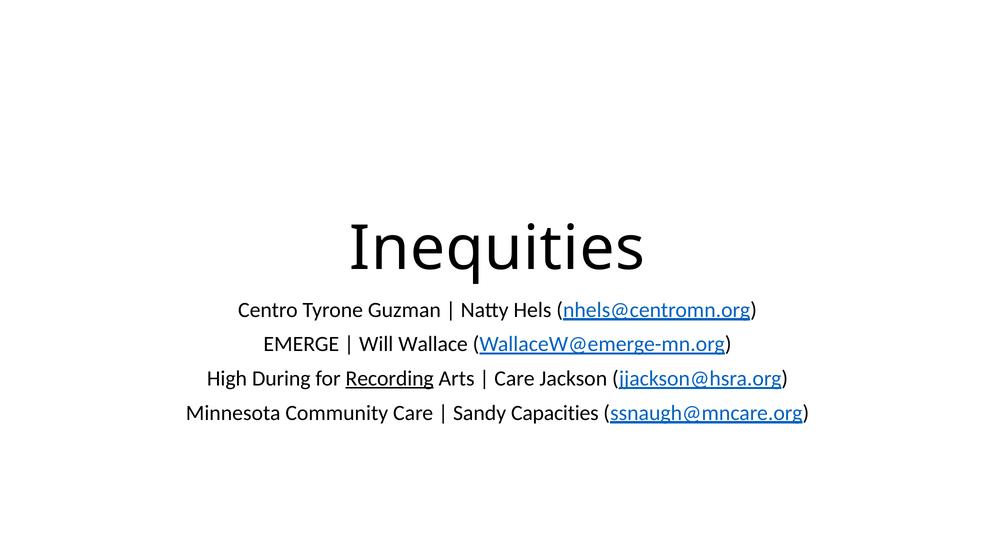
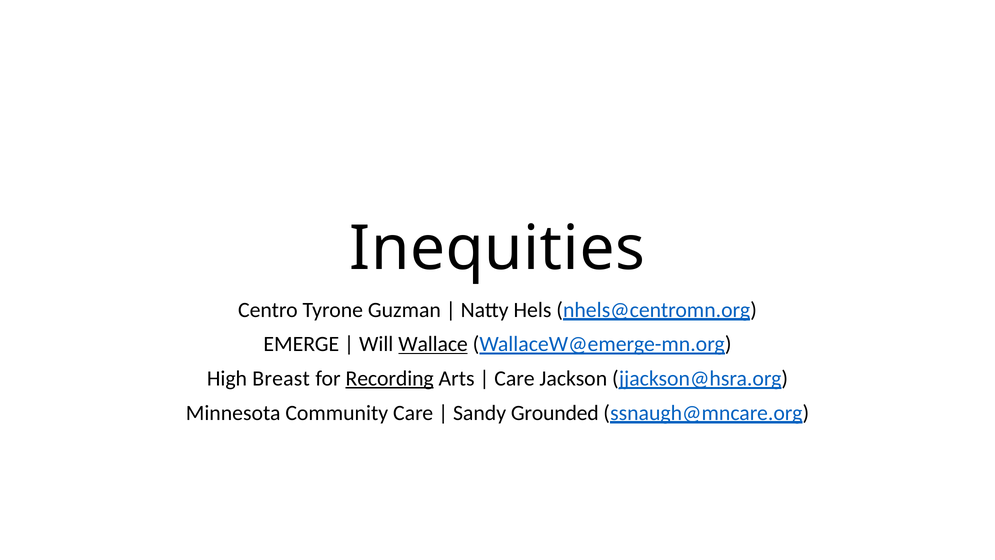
Wallace underline: none -> present (433, 344)
During: During -> Breast (281, 378)
Capacities: Capacities -> Grounded (555, 413)
